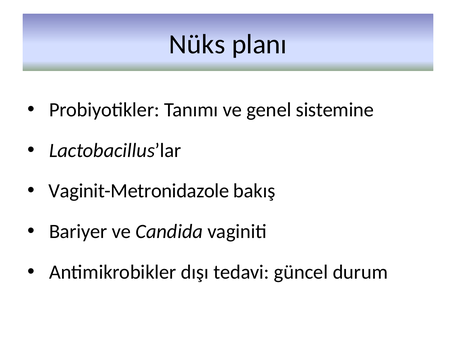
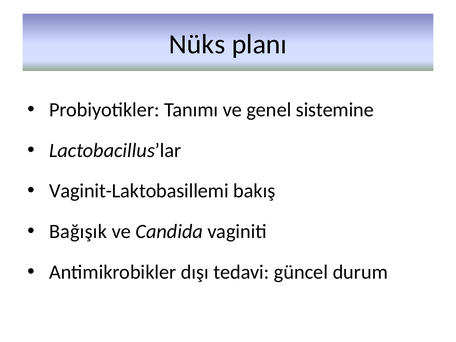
Vaginit-Metronidazole: Vaginit-Metronidazole -> Vaginit-Laktobasillemi (139, 191)
Bariyer: Bariyer -> Bağışık (78, 232)
